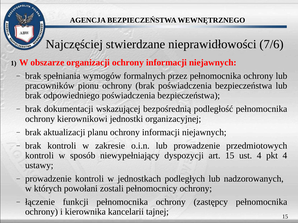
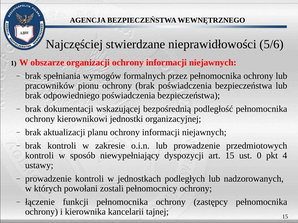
7/6: 7/6 -> 5/6 (272, 44)
ust 4: 4 -> 0 (259, 156)
